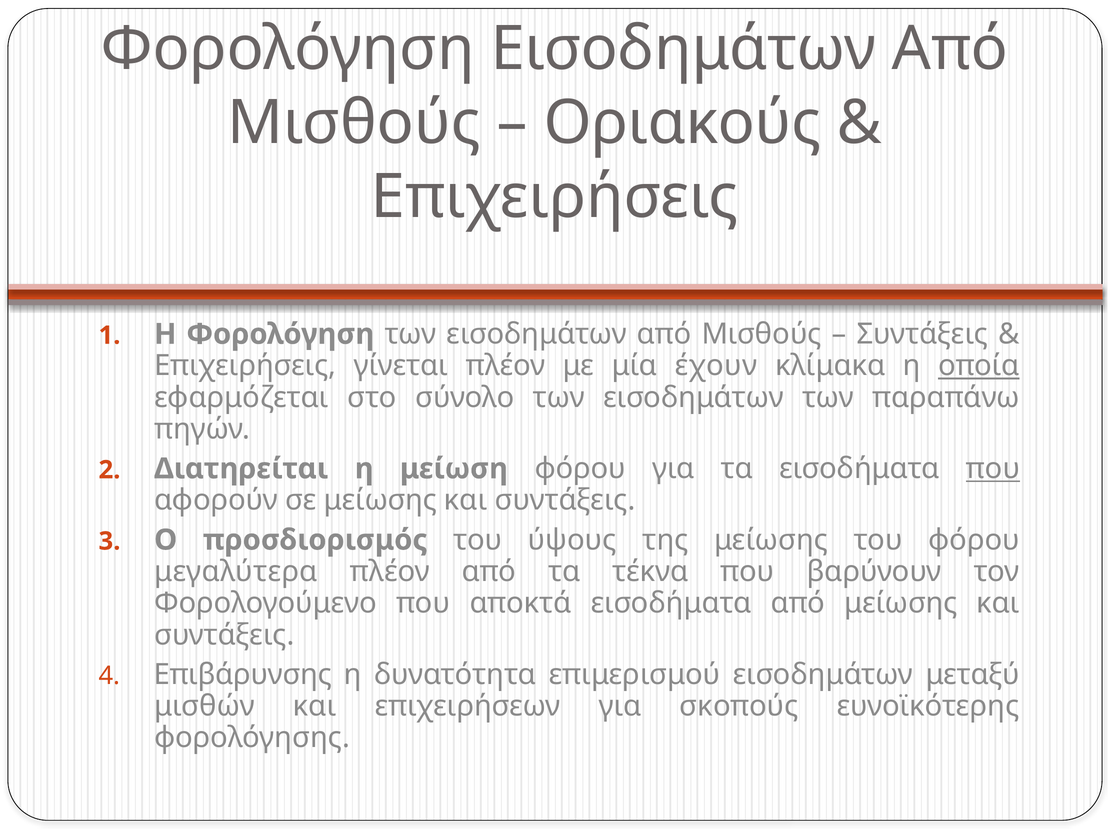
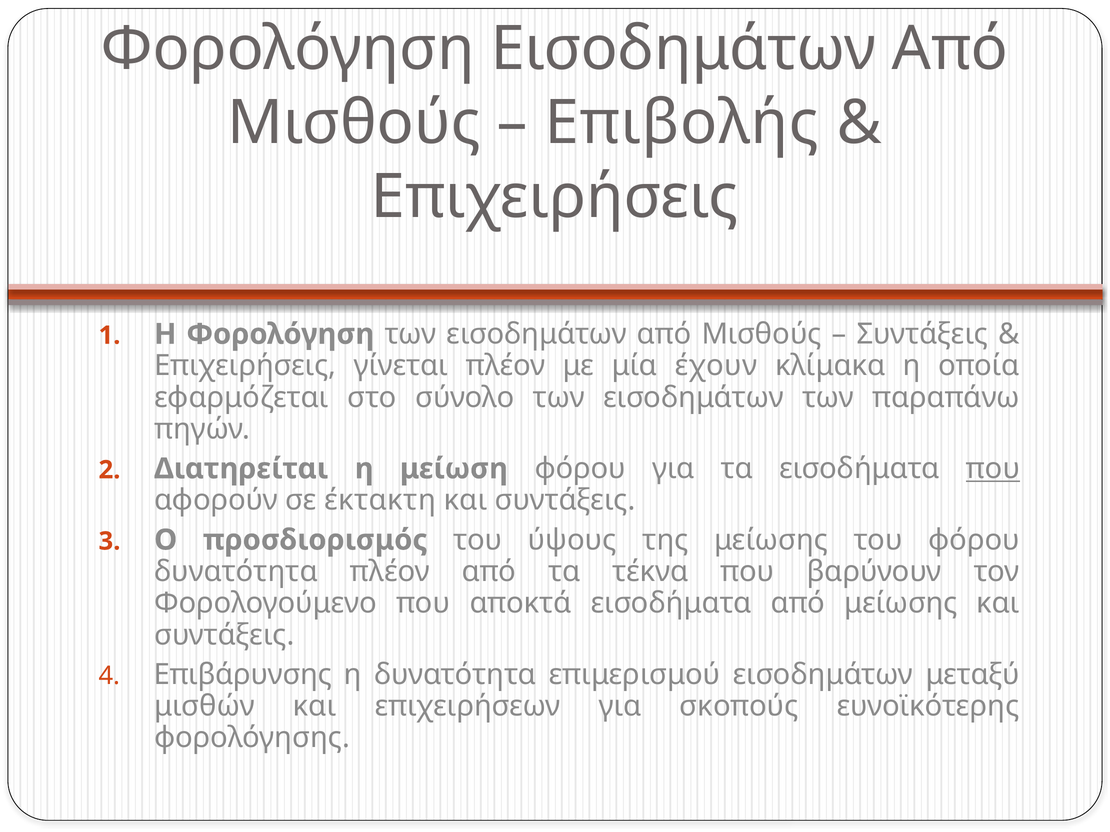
Οριακούς: Οριακούς -> Επιβολής (682, 123)
οποία underline: present -> none (979, 366)
σε μείωσης: μείωσης -> έκτακτη (380, 501)
μεγαλύτερα: μεγαλύτερα -> δυνατότητα (236, 572)
